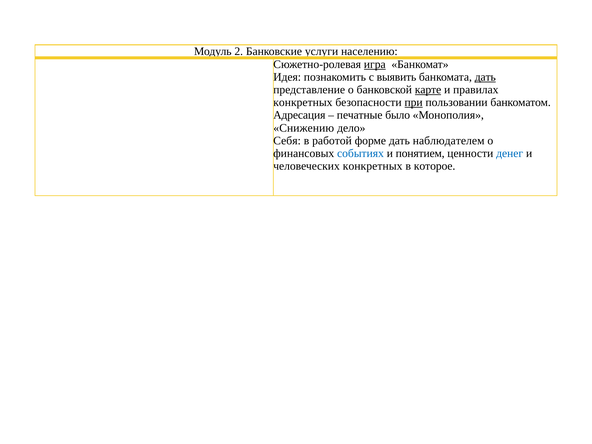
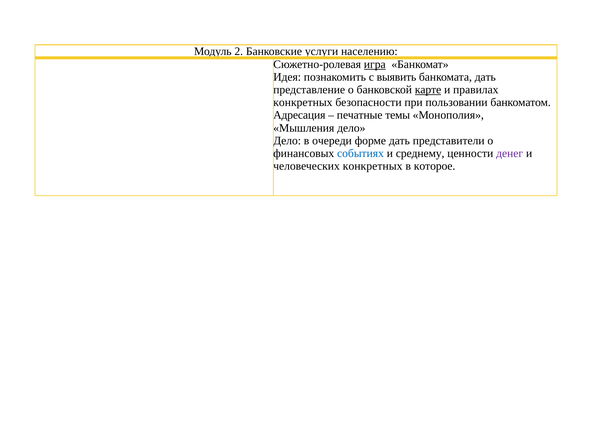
дать underline: present -> none (485, 77)
при underline: present -> none (414, 102)
было: было -> темы (398, 115)
Снижению: Снижению -> Мышления (304, 128)
Себя: Себя -> Дело (287, 141)
работой: работой -> очереди (332, 141)
наблюдателем: наблюдателем -> представители (449, 141)
понятием: понятием -> среднему (420, 153)
денег colour: blue -> purple (510, 153)
